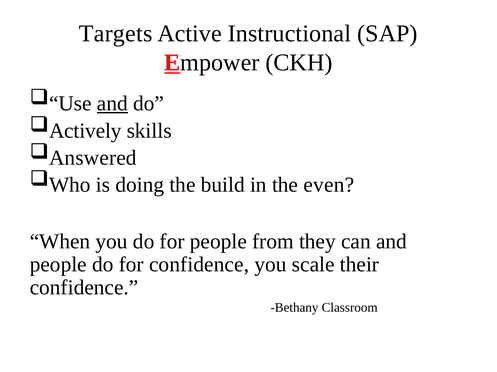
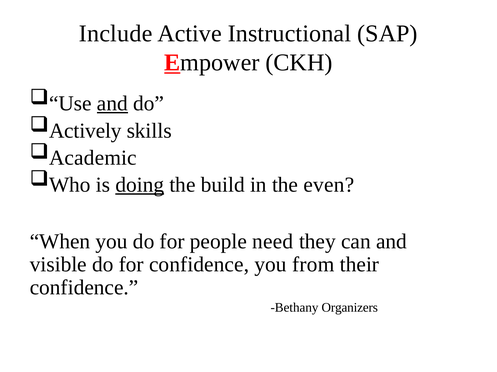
Targets: Targets -> Include (116, 34)
Answered: Answered -> Academic (93, 158)
doing underline: none -> present (140, 185)
from: from -> need (273, 242)
people: people -> visible (58, 265)
scale: scale -> from (313, 265)
Classroom: Classroom -> Organizers (350, 308)
